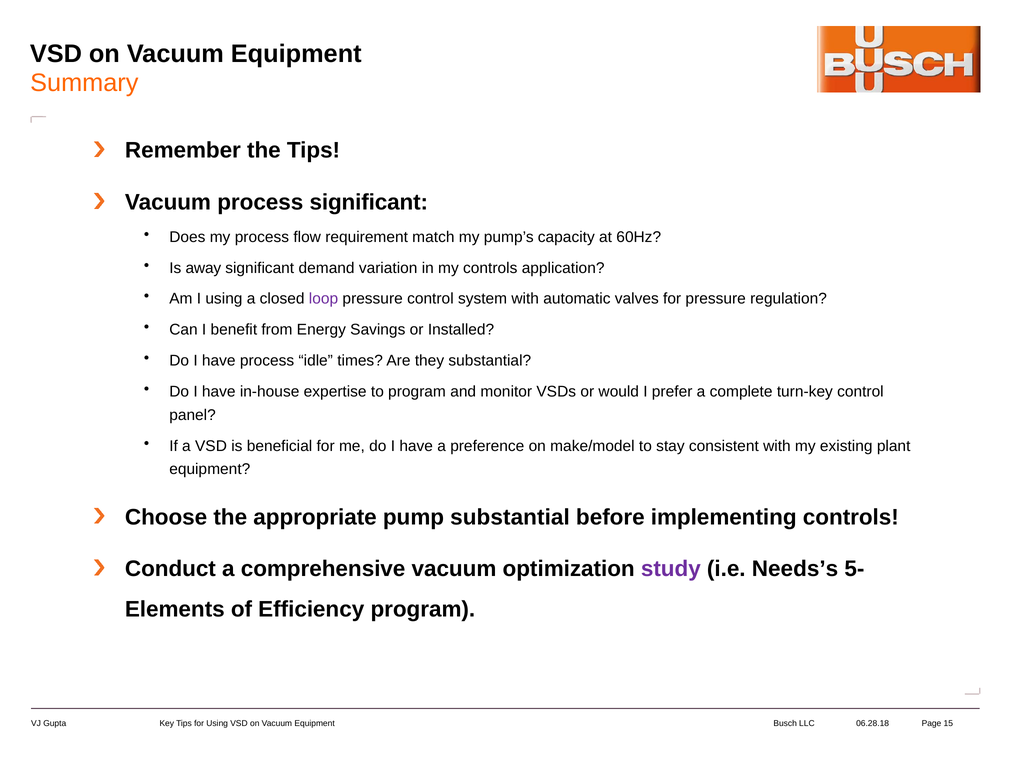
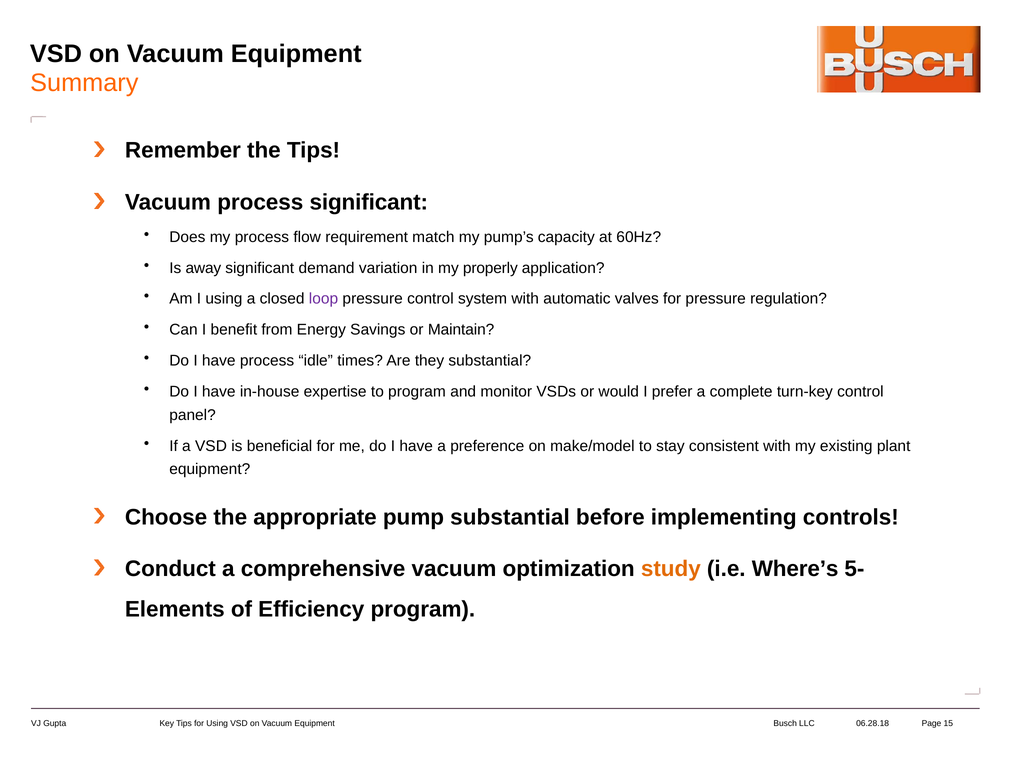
my controls: controls -> properly (490, 268)
Installed: Installed -> Maintain (461, 330)
study colour: purple -> orange (671, 569)
Needs’s: Needs’s -> Where’s (795, 569)
